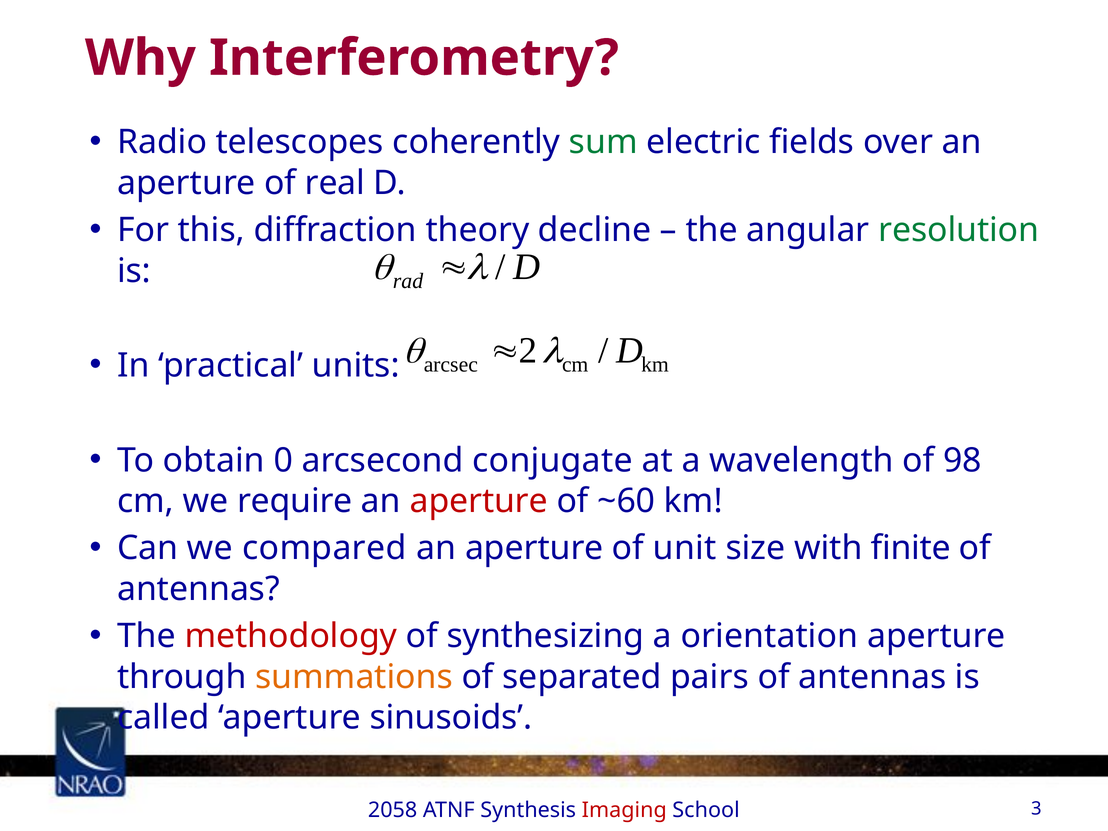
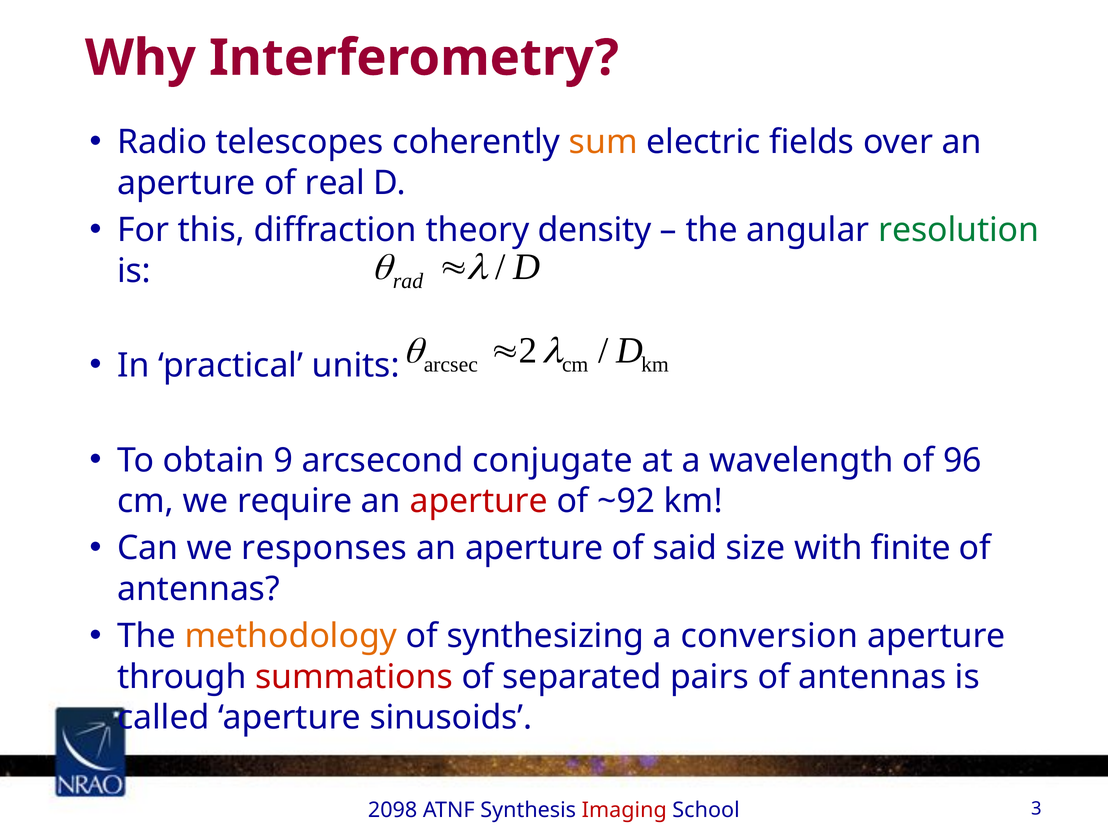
sum colour: green -> orange (603, 142)
decline: decline -> density (595, 230)
0: 0 -> 9 (283, 460)
98: 98 -> 96 (963, 460)
~60: ~60 -> ~92 (626, 501)
compared: compared -> responses (324, 548)
unit: unit -> said (685, 548)
methodology colour: red -> orange (291, 636)
orientation: orientation -> conversion (769, 636)
summations colour: orange -> red (354, 677)
2058: 2058 -> 2098 (393, 810)
